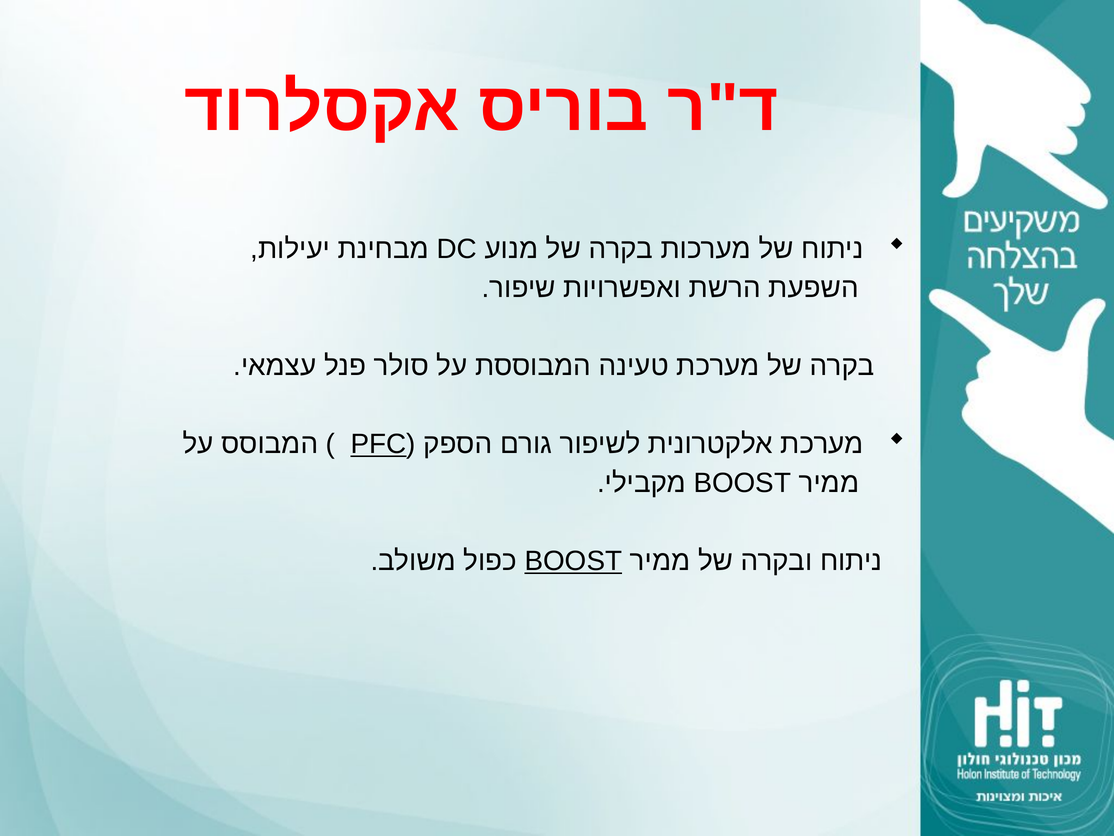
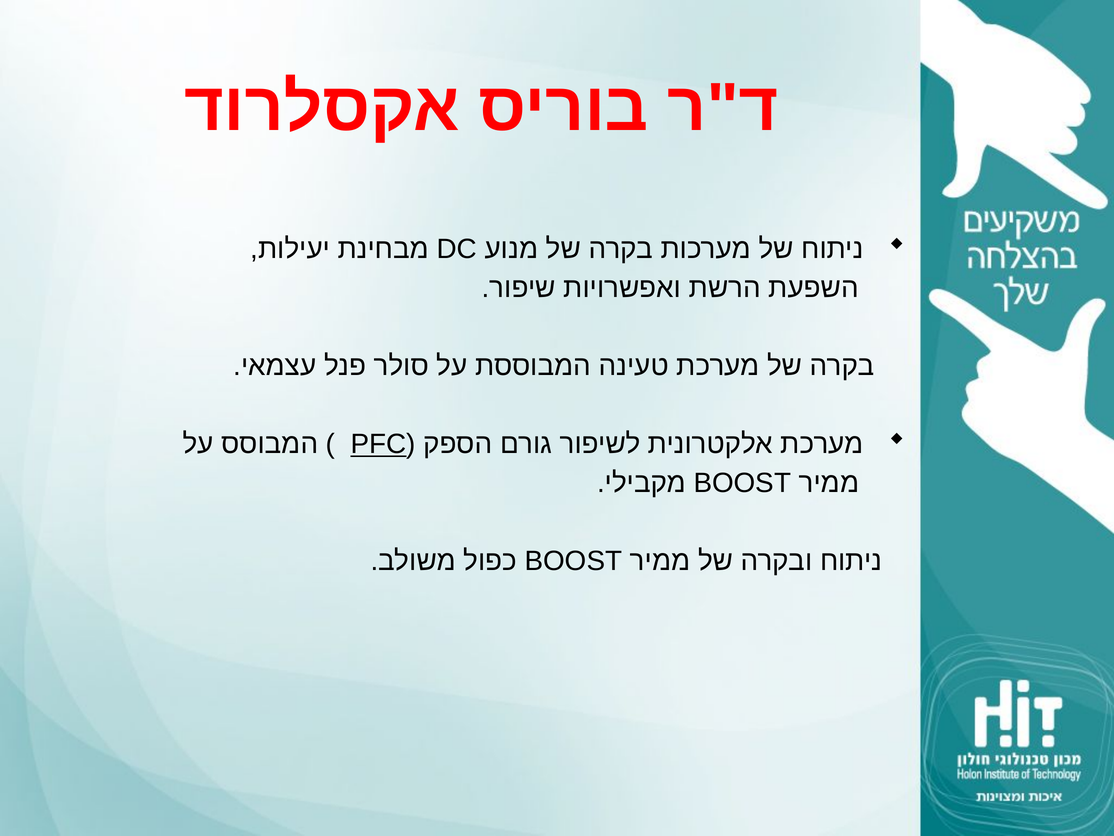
BOOST underline: present -> none (573, 561)
